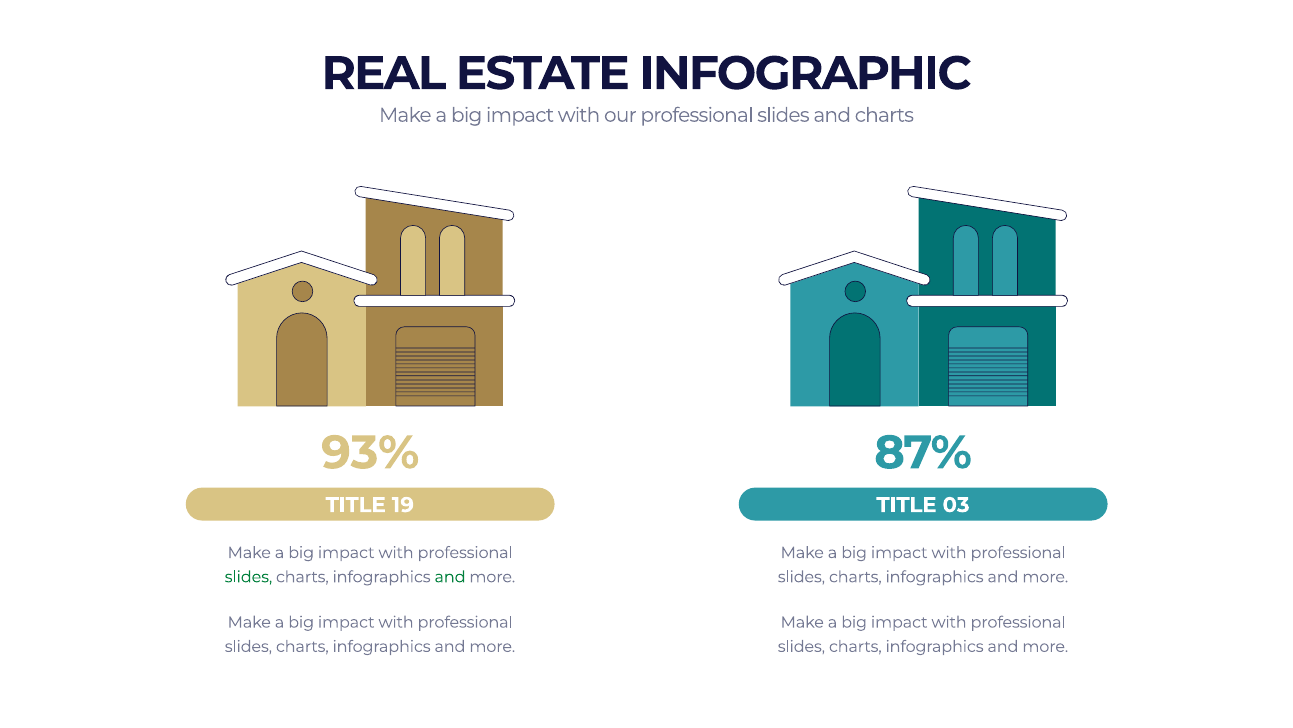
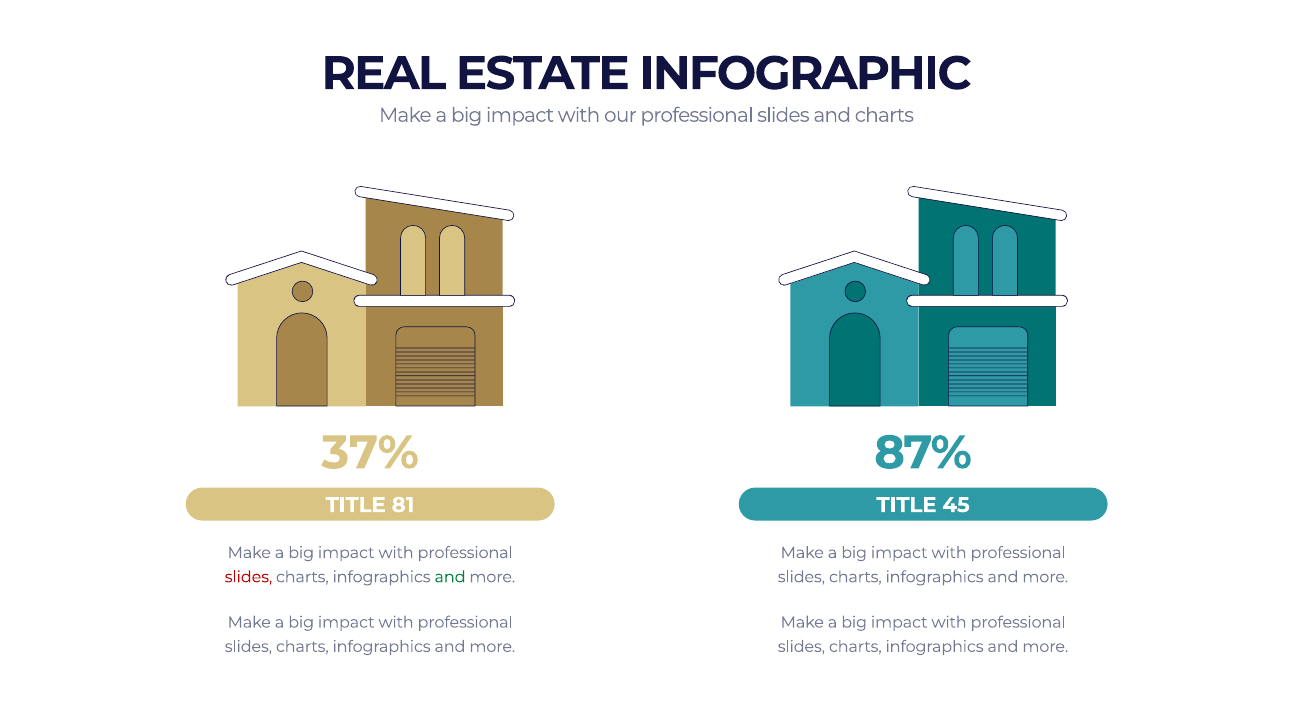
93%: 93% -> 37% (370, 453)
19: 19 -> 81 (403, 505)
03: 03 -> 45 (956, 505)
slides colour: green -> red (249, 577)
